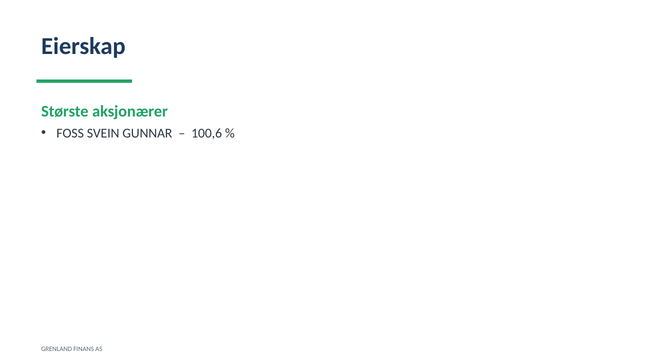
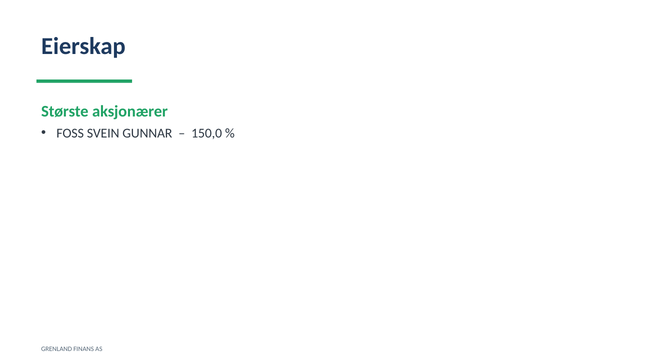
100,6: 100,6 -> 150,0 (207, 133)
